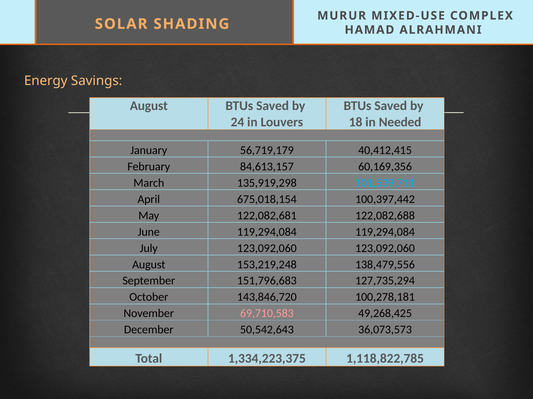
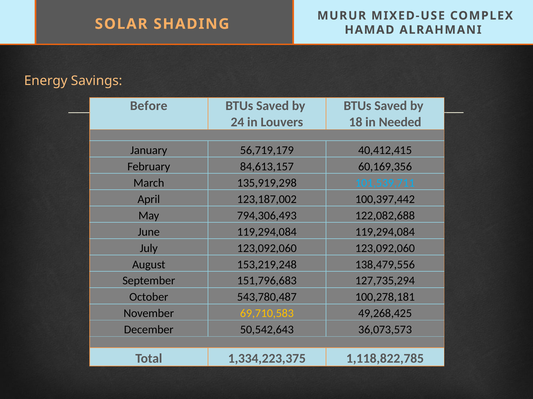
August: August -> Before (149, 106)
675,018,154: 675,018,154 -> 123,187,002 (267, 200)
122,082,681: 122,082,681 -> 794,306,493 (267, 216)
143,846,720: 143,846,720 -> 543,780,487 (267, 298)
69,710,583 colour: pink -> yellow (267, 314)
